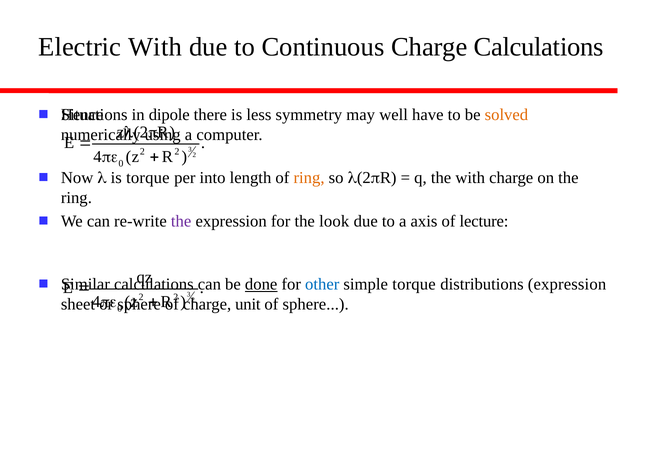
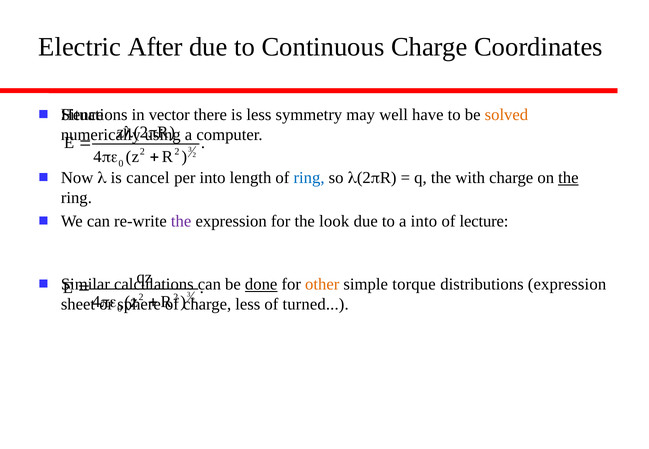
Electric With: With -> After (155, 47)
Charge Calculations: Calculations -> Coordinates (538, 47)
dipole: dipole -> vector (169, 115)
is torque: torque -> cancel (148, 178)
ring colour: orange -> blue (309, 178)
the underline: none -> present (568, 178)
a axis: axis -> into (424, 221)
other colour: blue -> orange (322, 284)
unit: unit -> less (248, 304)
of sphere: sphere -> turned (316, 304)
